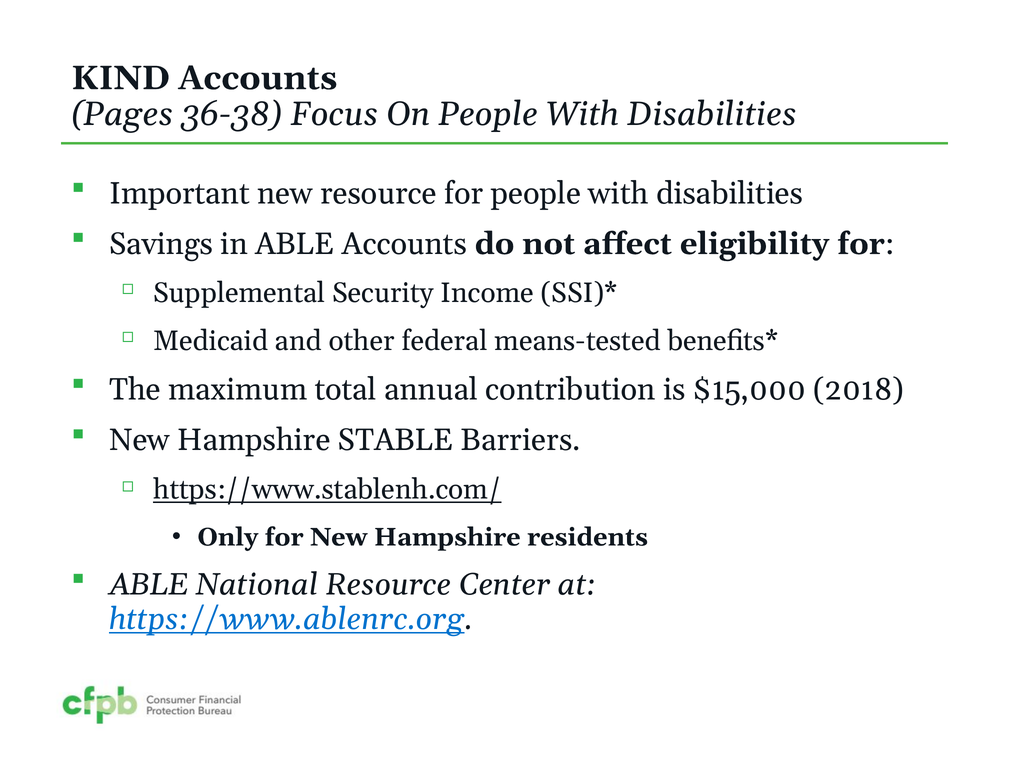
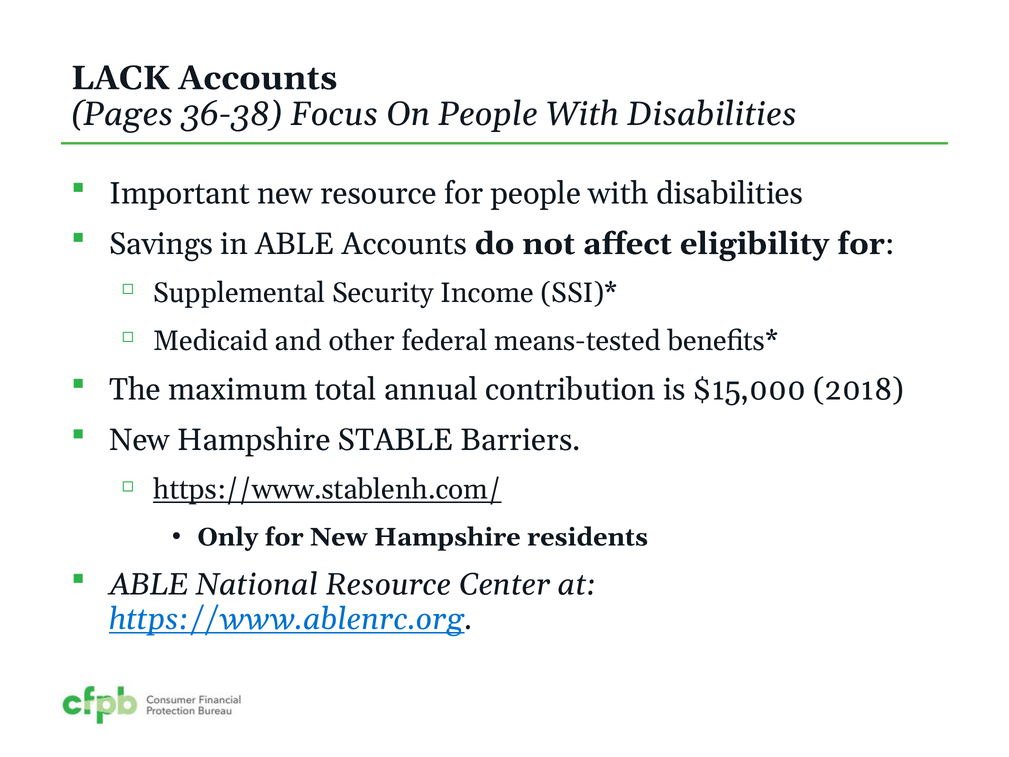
KIND: KIND -> LACK (121, 78)
